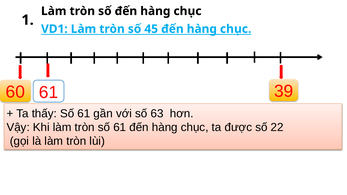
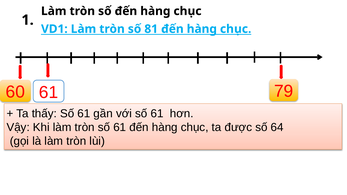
45: 45 -> 81 (151, 29)
39: 39 -> 79 (284, 91)
với số 63: 63 -> 61 (157, 114)
22: 22 -> 64 (277, 127)
